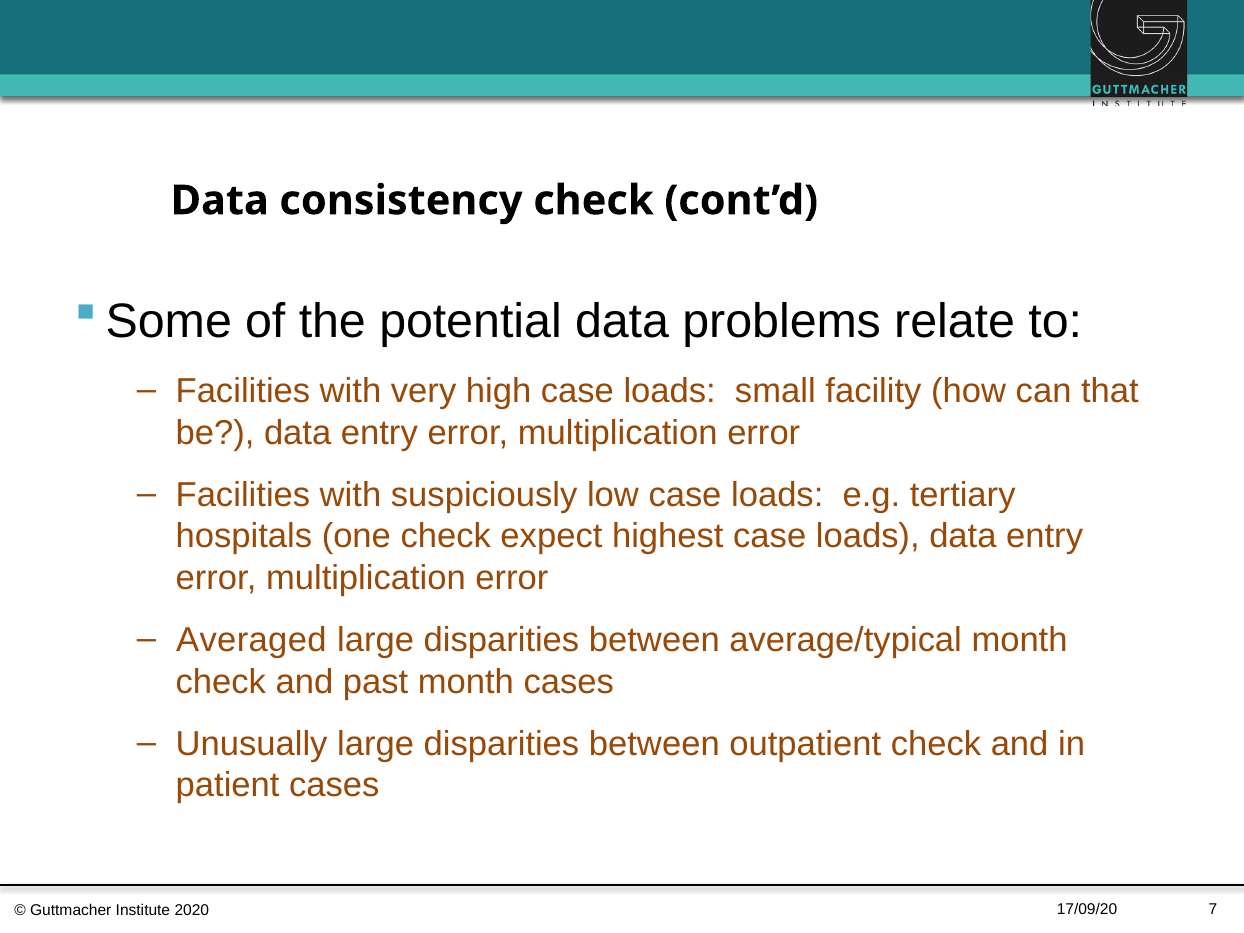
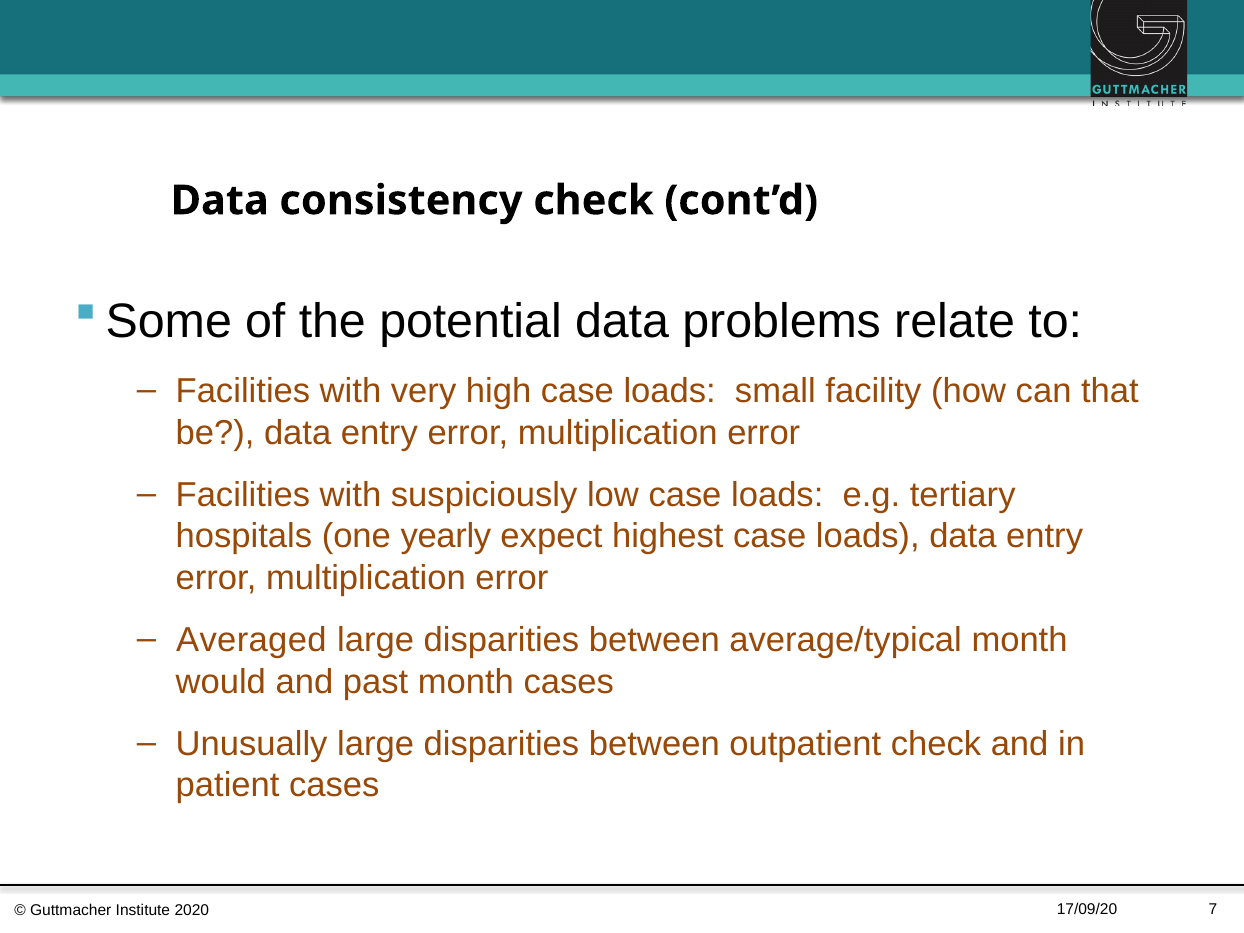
one check: check -> yearly (446, 537)
check: check -> would (221, 682)
